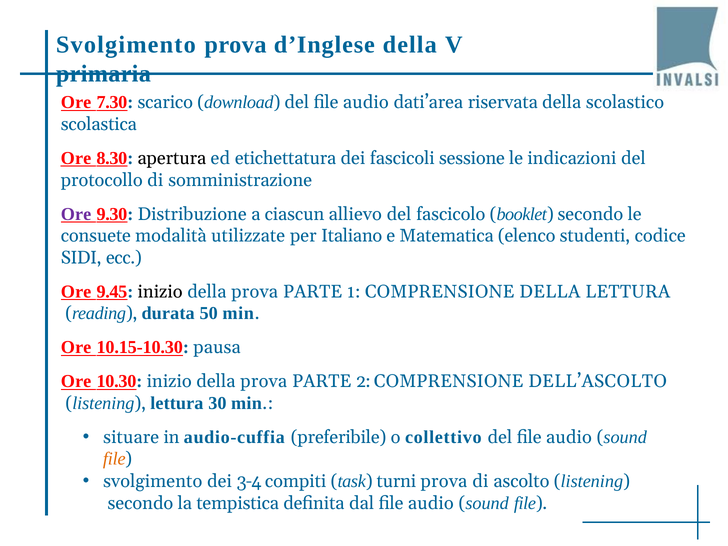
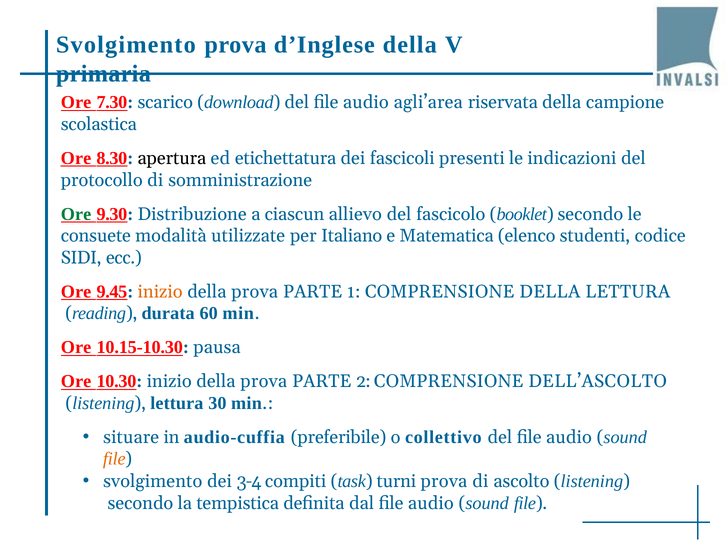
dati’area: dati’area -> agli’area (428, 102)
scolastico: scolastico -> campione (625, 102)
sessione: sessione -> presenti (472, 158)
Ore colour: purple -> green (76, 214)
inizio colour: black -> orange (160, 292)
50: 50 -> 60 (209, 313)
